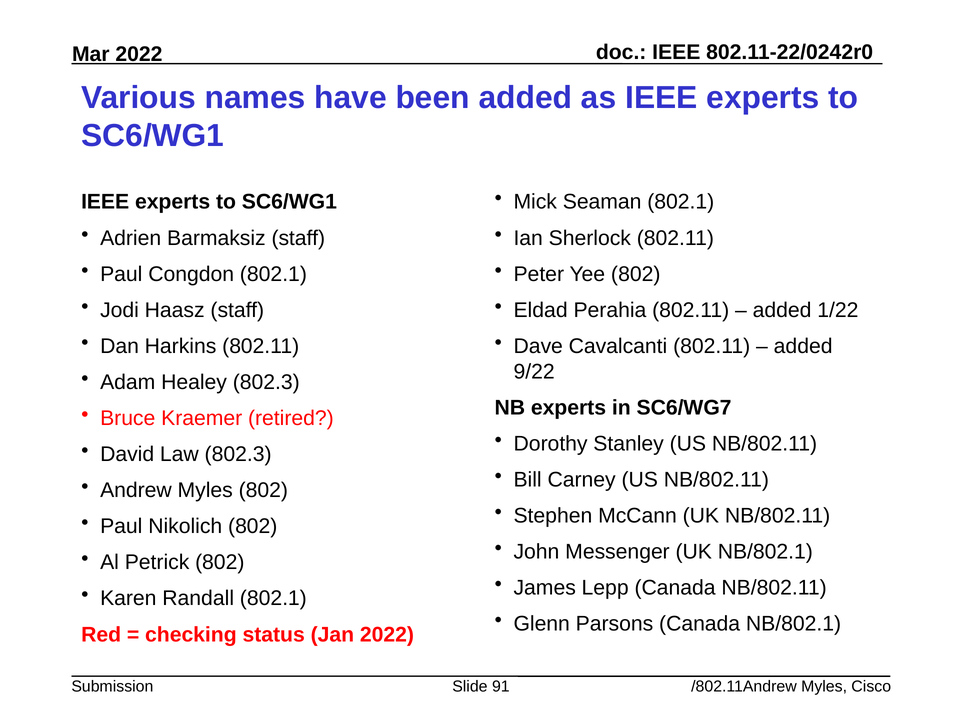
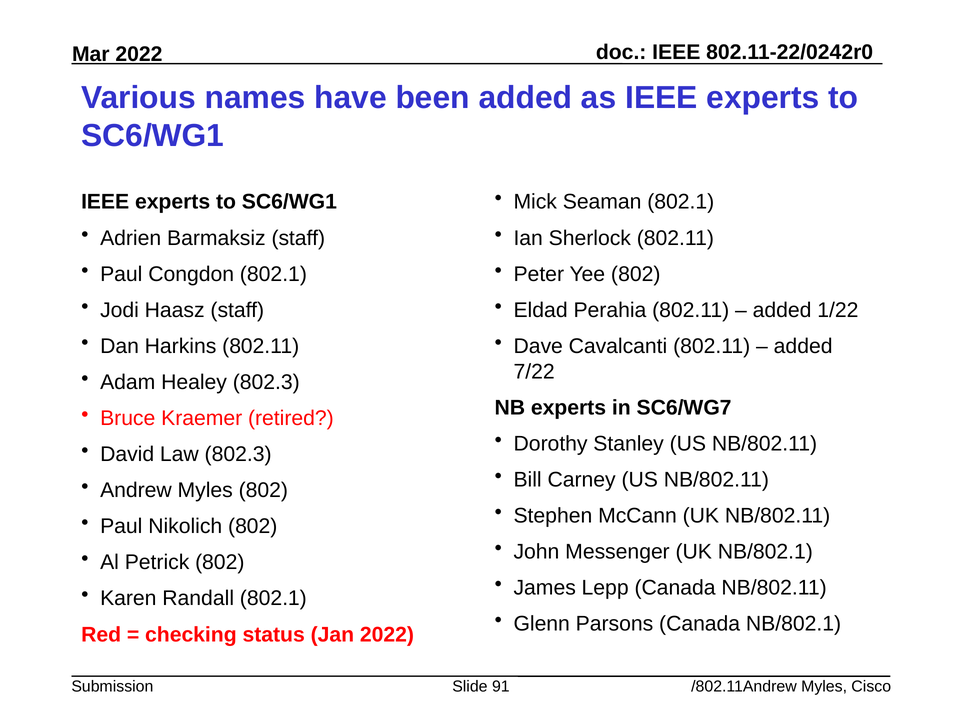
9/22: 9/22 -> 7/22 (534, 371)
